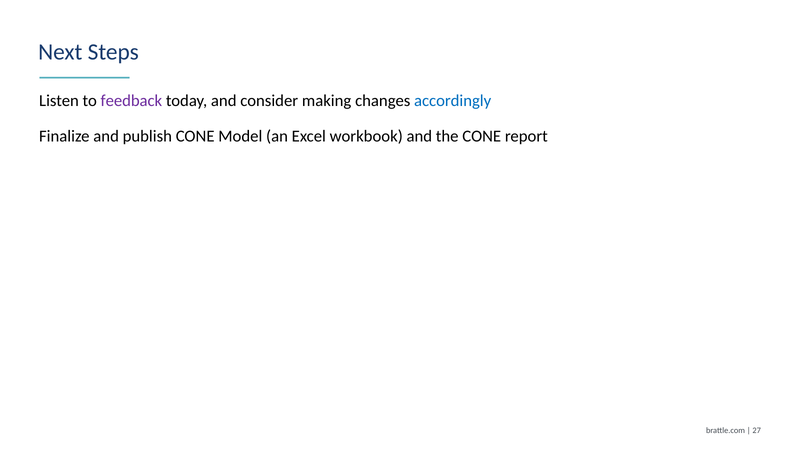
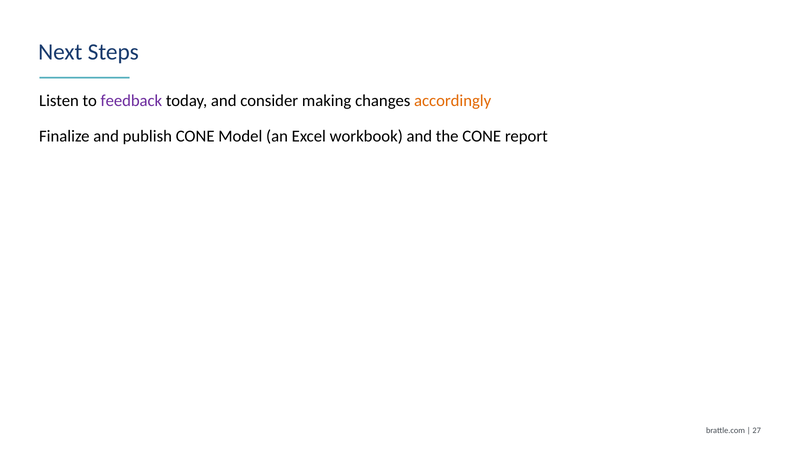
accordingly colour: blue -> orange (453, 101)
